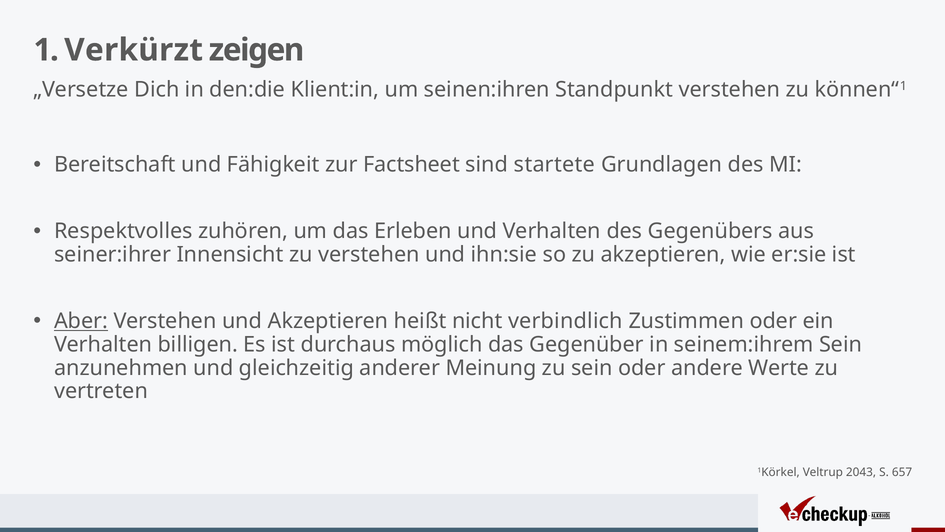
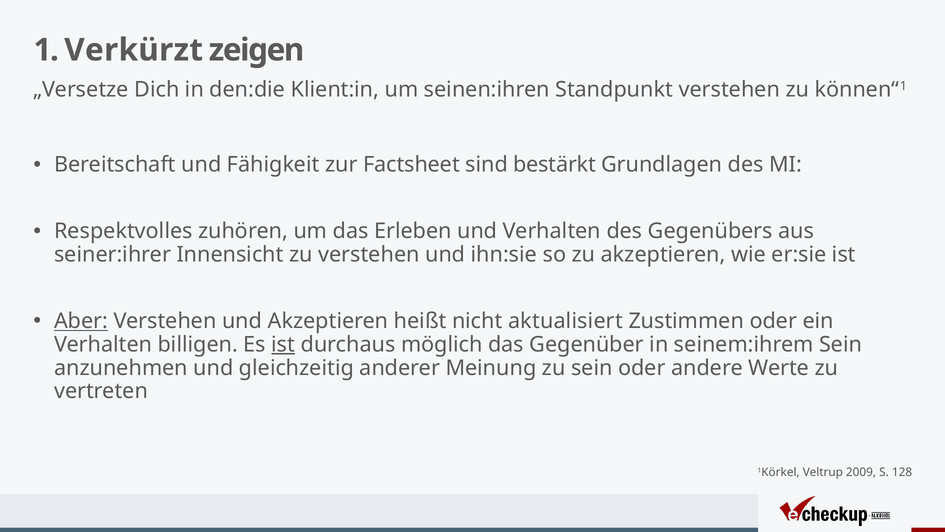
startete: startete -> bestärkt (555, 165)
verbindlich: verbindlich -> aktualisiert (565, 321)
ist underline: none -> present (283, 344)
2043: 2043 -> 2009 (861, 472)
657: 657 -> 128 (902, 472)
